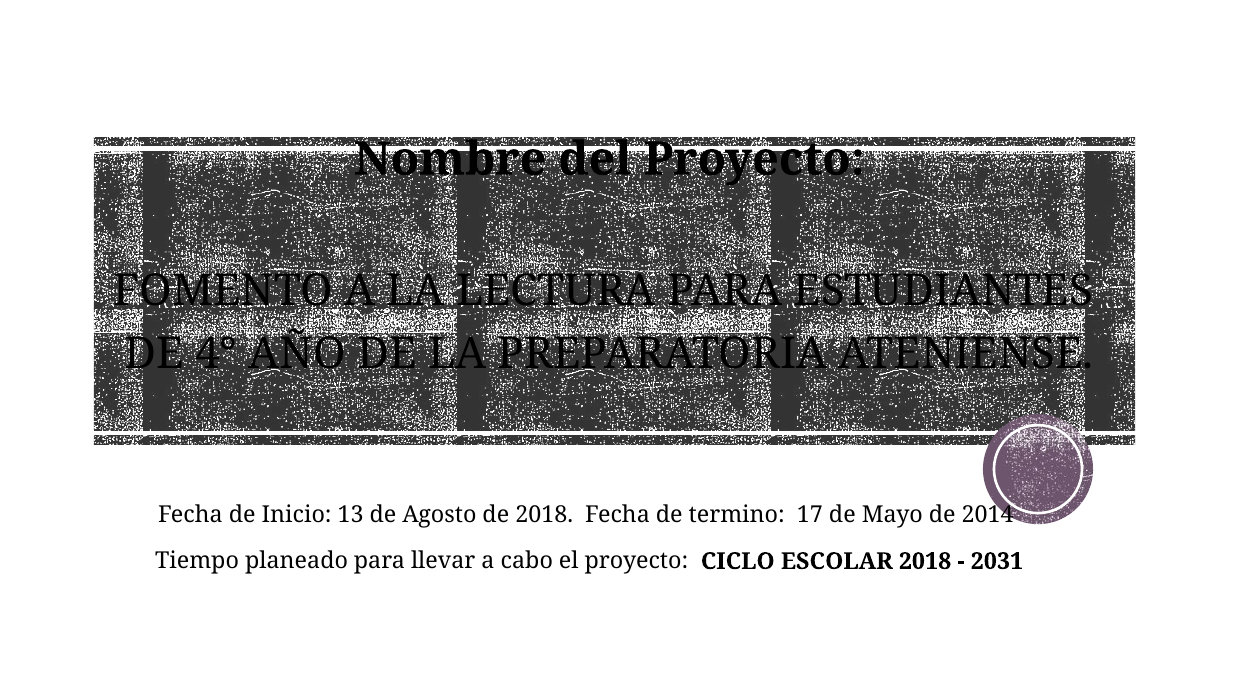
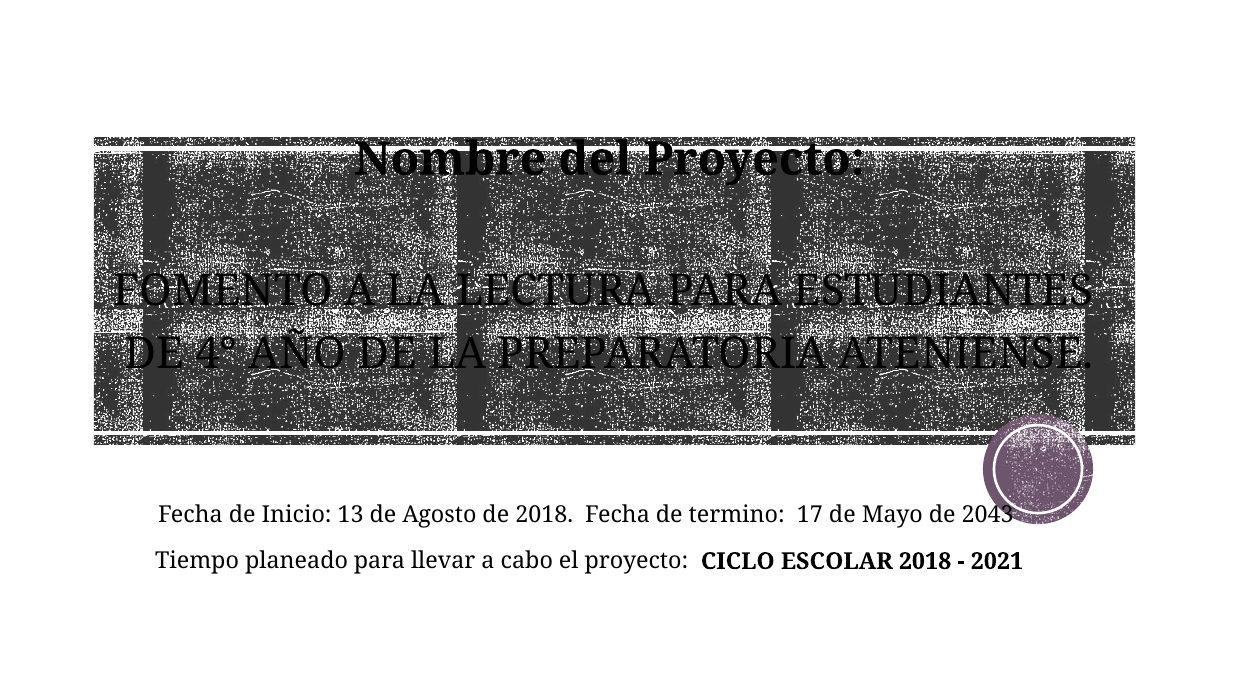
2014: 2014 -> 2043 (988, 515)
2031: 2031 -> 2021 (997, 562)
